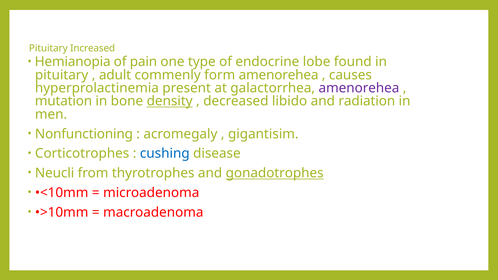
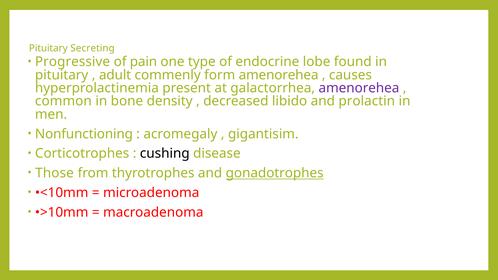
Increased: Increased -> Secreting (93, 48)
Hemianopia: Hemianopia -> Progressive (73, 62)
mutation: mutation -> common (63, 101)
density underline: present -> none (170, 101)
radiation: radiation -> prolactin (367, 101)
cushing colour: blue -> black (165, 154)
Neucli: Neucli -> Those (55, 173)
